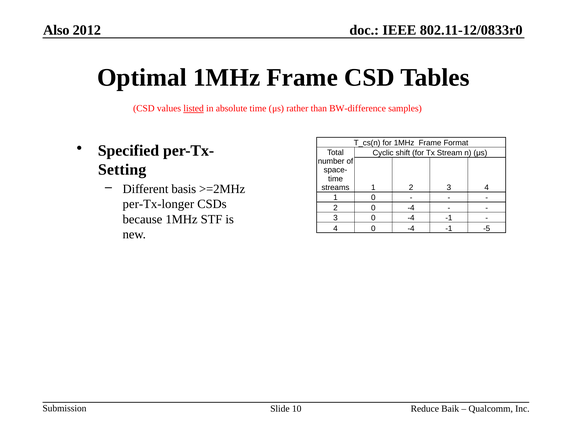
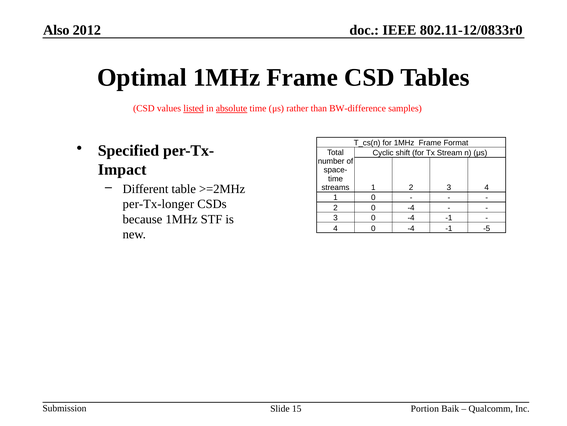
absolute underline: none -> present (232, 108)
Setting: Setting -> Impact (122, 169)
basis: basis -> table (184, 189)
10: 10 -> 15 (297, 408)
Reduce: Reduce -> Portion (425, 408)
